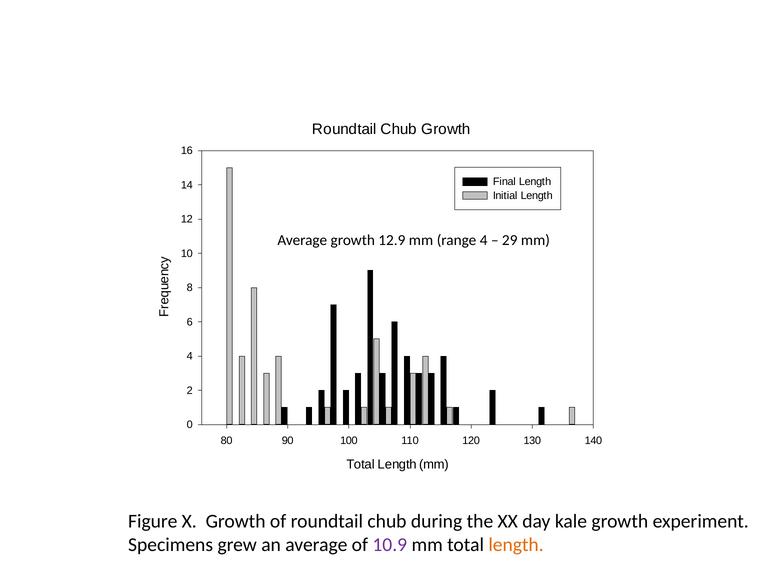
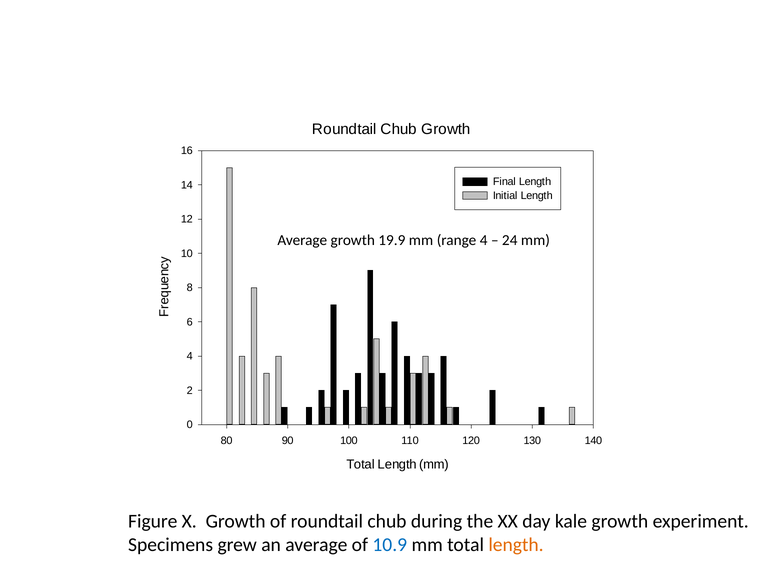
12.9: 12.9 -> 19.9 (392, 240)
29: 29 -> 24 (510, 240)
10.9 colour: purple -> blue (390, 545)
